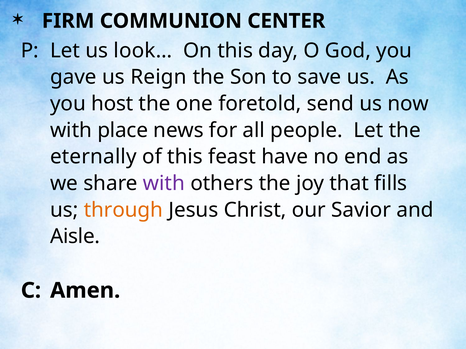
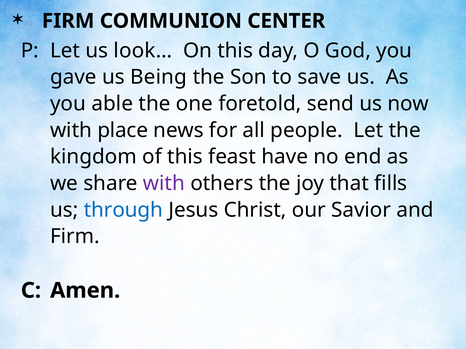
Reign: Reign -> Being (159, 77)
host: host -> able (112, 104)
eternally: eternally -> kingdom (93, 157)
through colour: orange -> blue (123, 210)
Aisle: Aisle -> Firm (75, 237)
